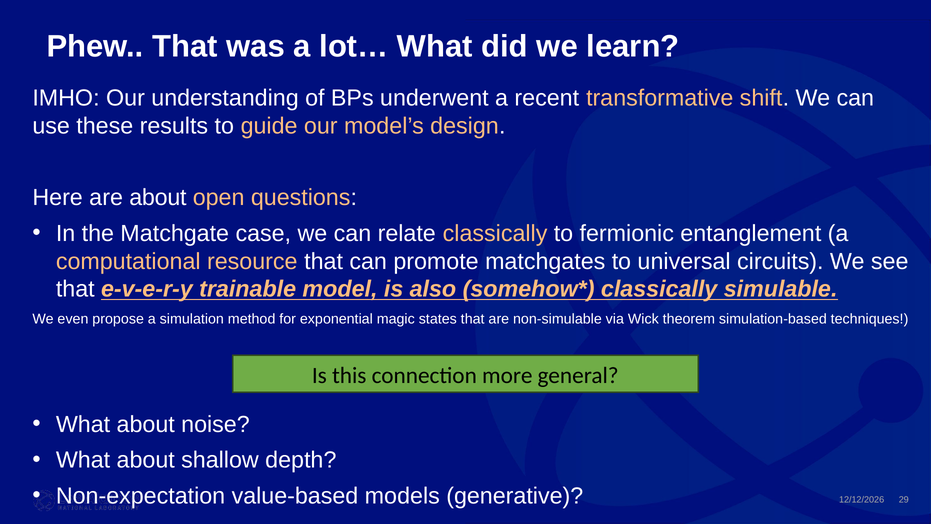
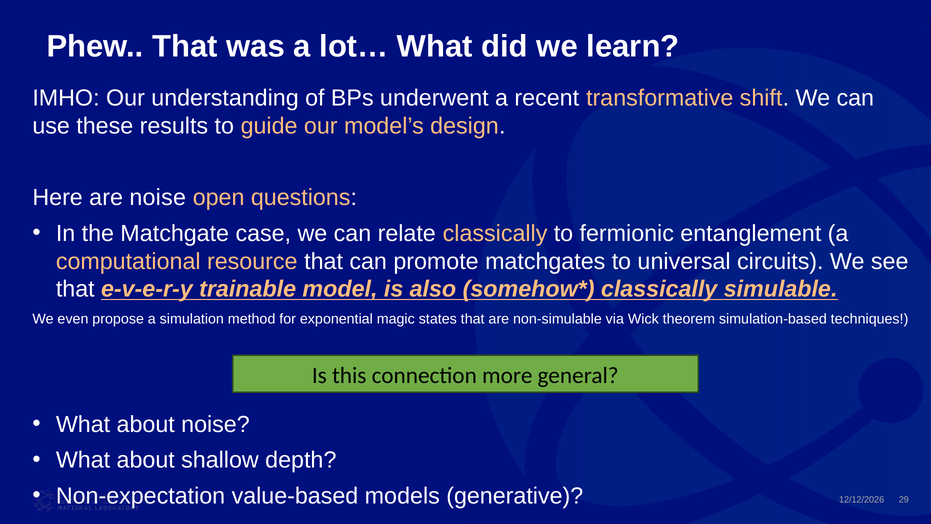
are about: about -> noise (158, 198)
